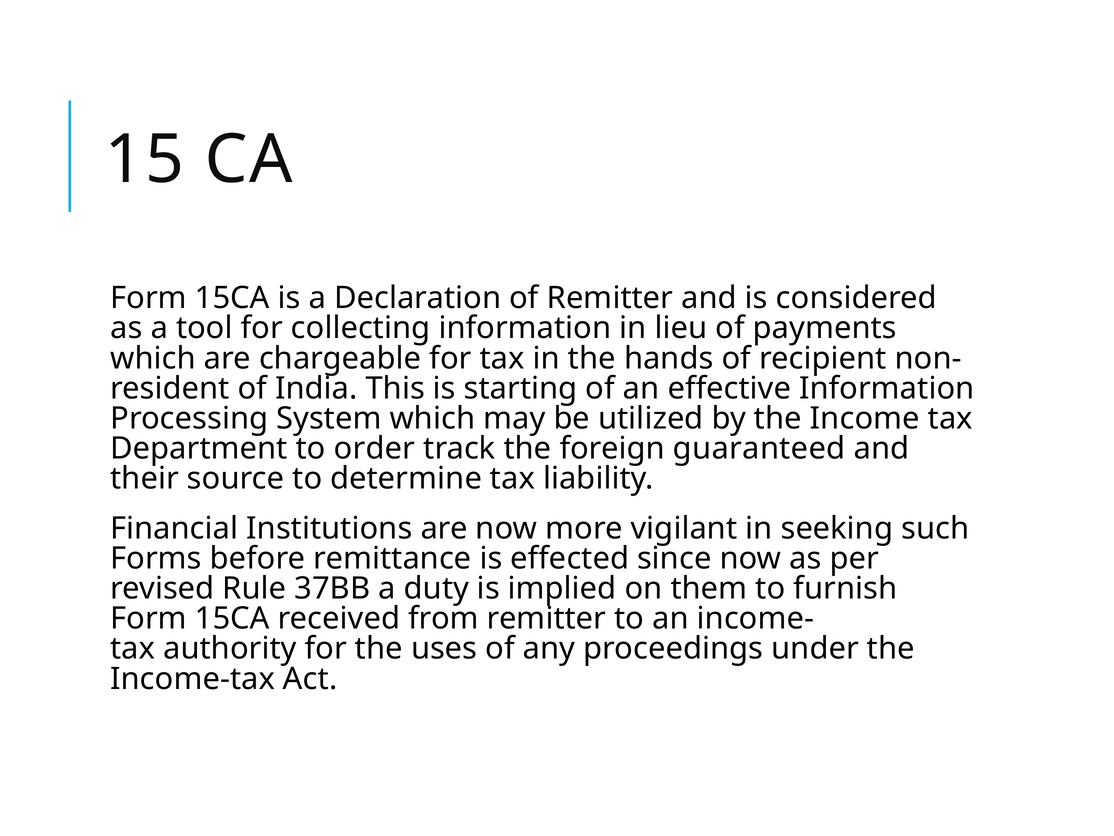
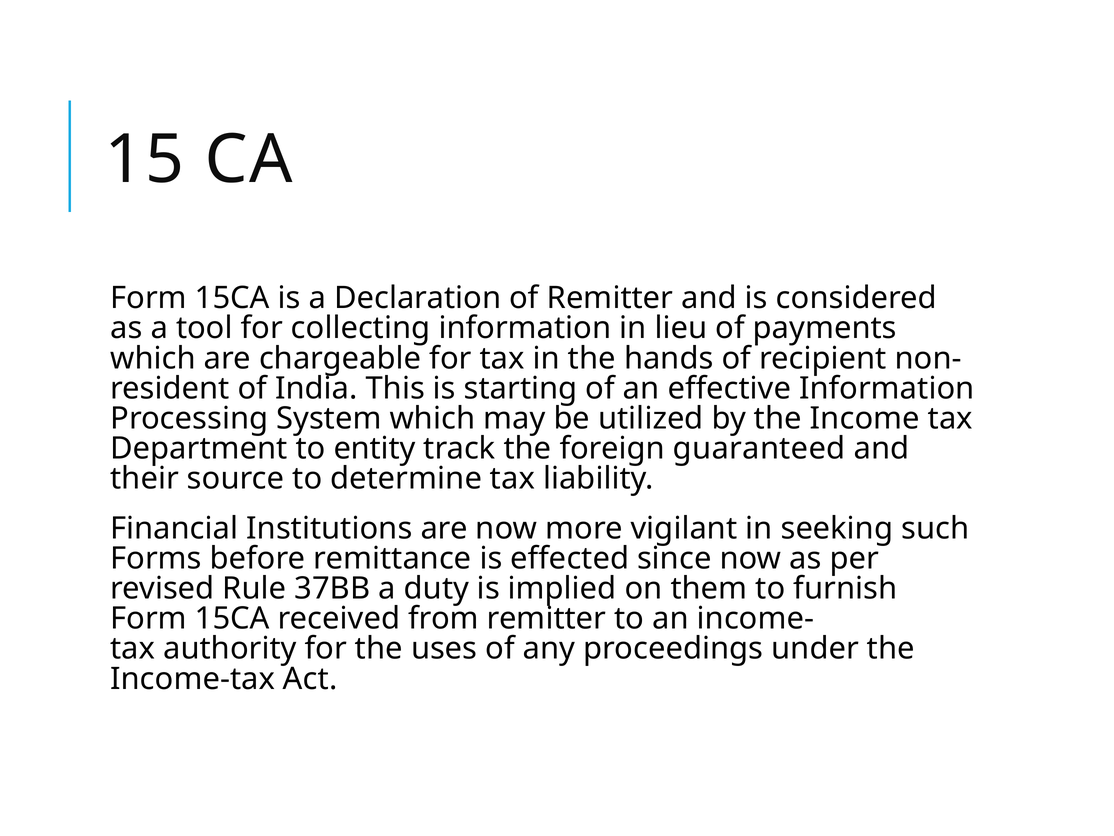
order: order -> entity (375, 448)
